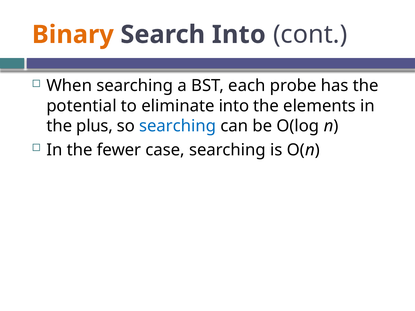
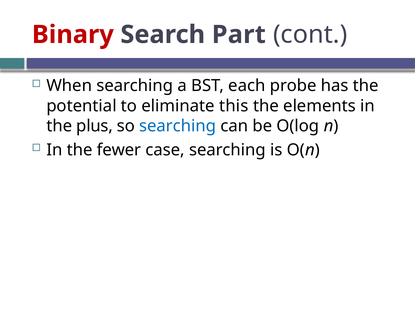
Binary colour: orange -> red (73, 35)
Search Into: Into -> Part (239, 35)
eliminate into: into -> this (234, 106)
